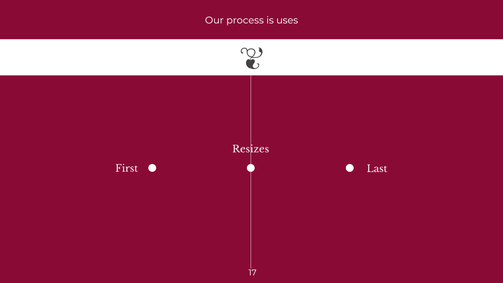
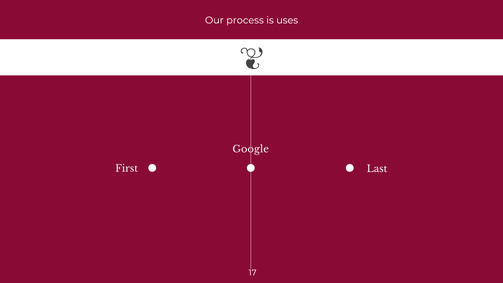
Resizes: Resizes -> Google (251, 149)
